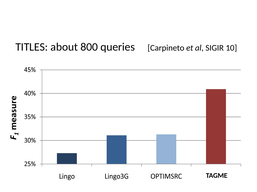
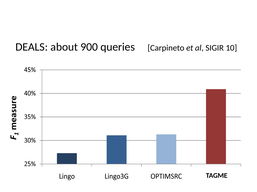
TITLES: TITLES -> DEALS (32, 47)
800: 800 -> 900 (89, 47)
